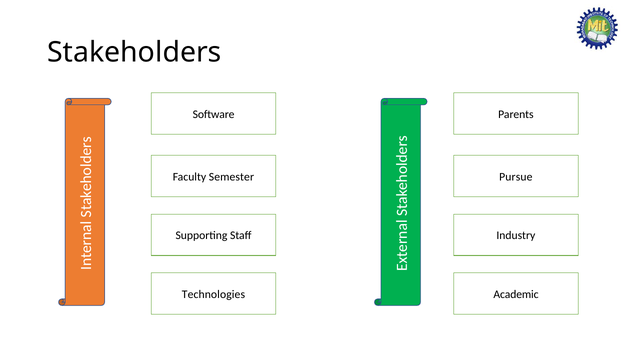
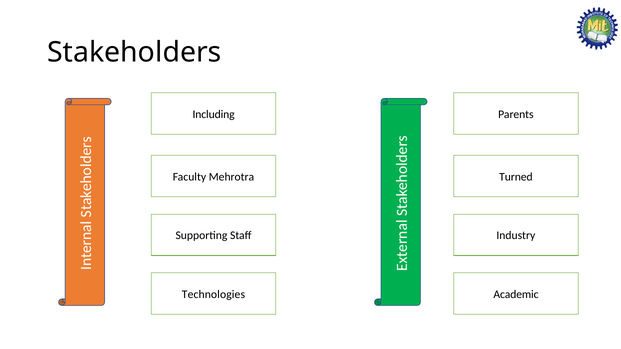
Software: Software -> Including (214, 115)
Semester: Semester -> Mehrotra (232, 177)
Pursue: Pursue -> Turned (516, 177)
